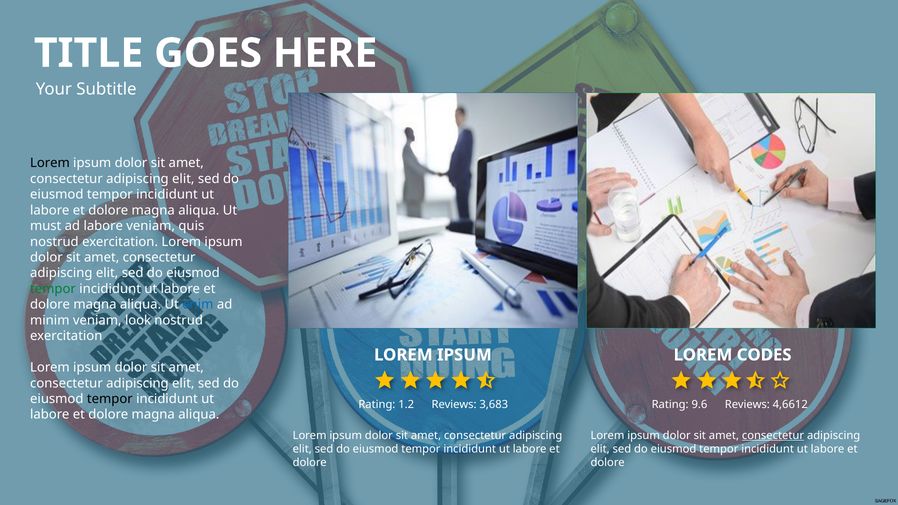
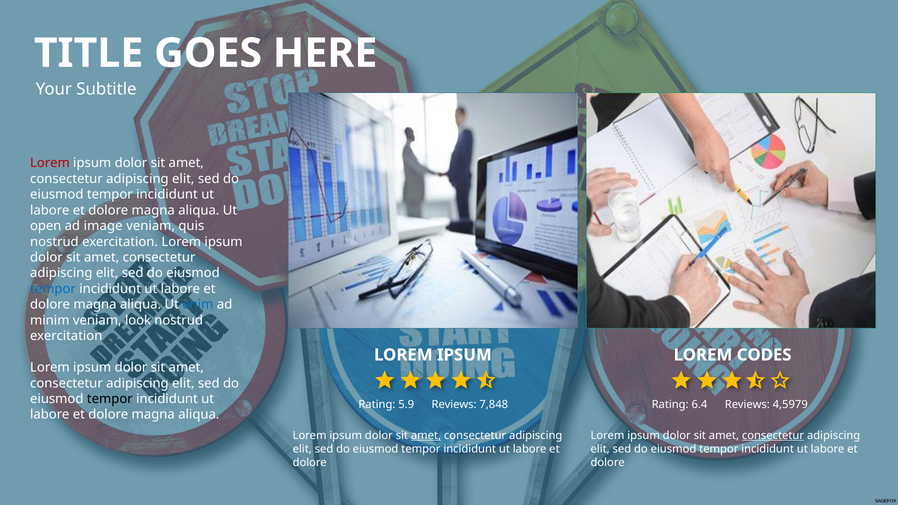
Lorem colour: black -> red (50, 163)
must: must -> open (46, 226)
ad labore: labore -> image (103, 226)
tempor colour: green -> blue (53, 289)
1.2: 1.2 -> 5.9 (406, 405)
3,683: 3,683 -> 7,848 (494, 405)
9.6: 9.6 -> 6.4 (699, 405)
4,6612: 4,6612 -> 4,5979 (790, 405)
amet underline: none -> present (426, 436)
